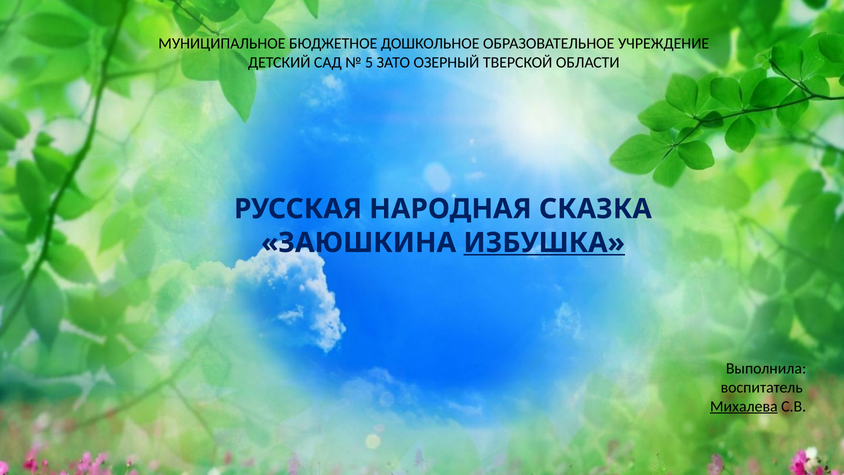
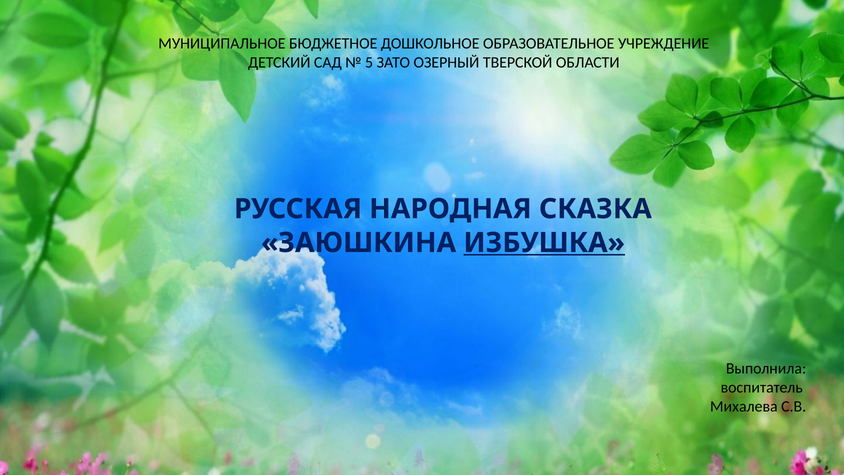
Михалева underline: present -> none (744, 406)
